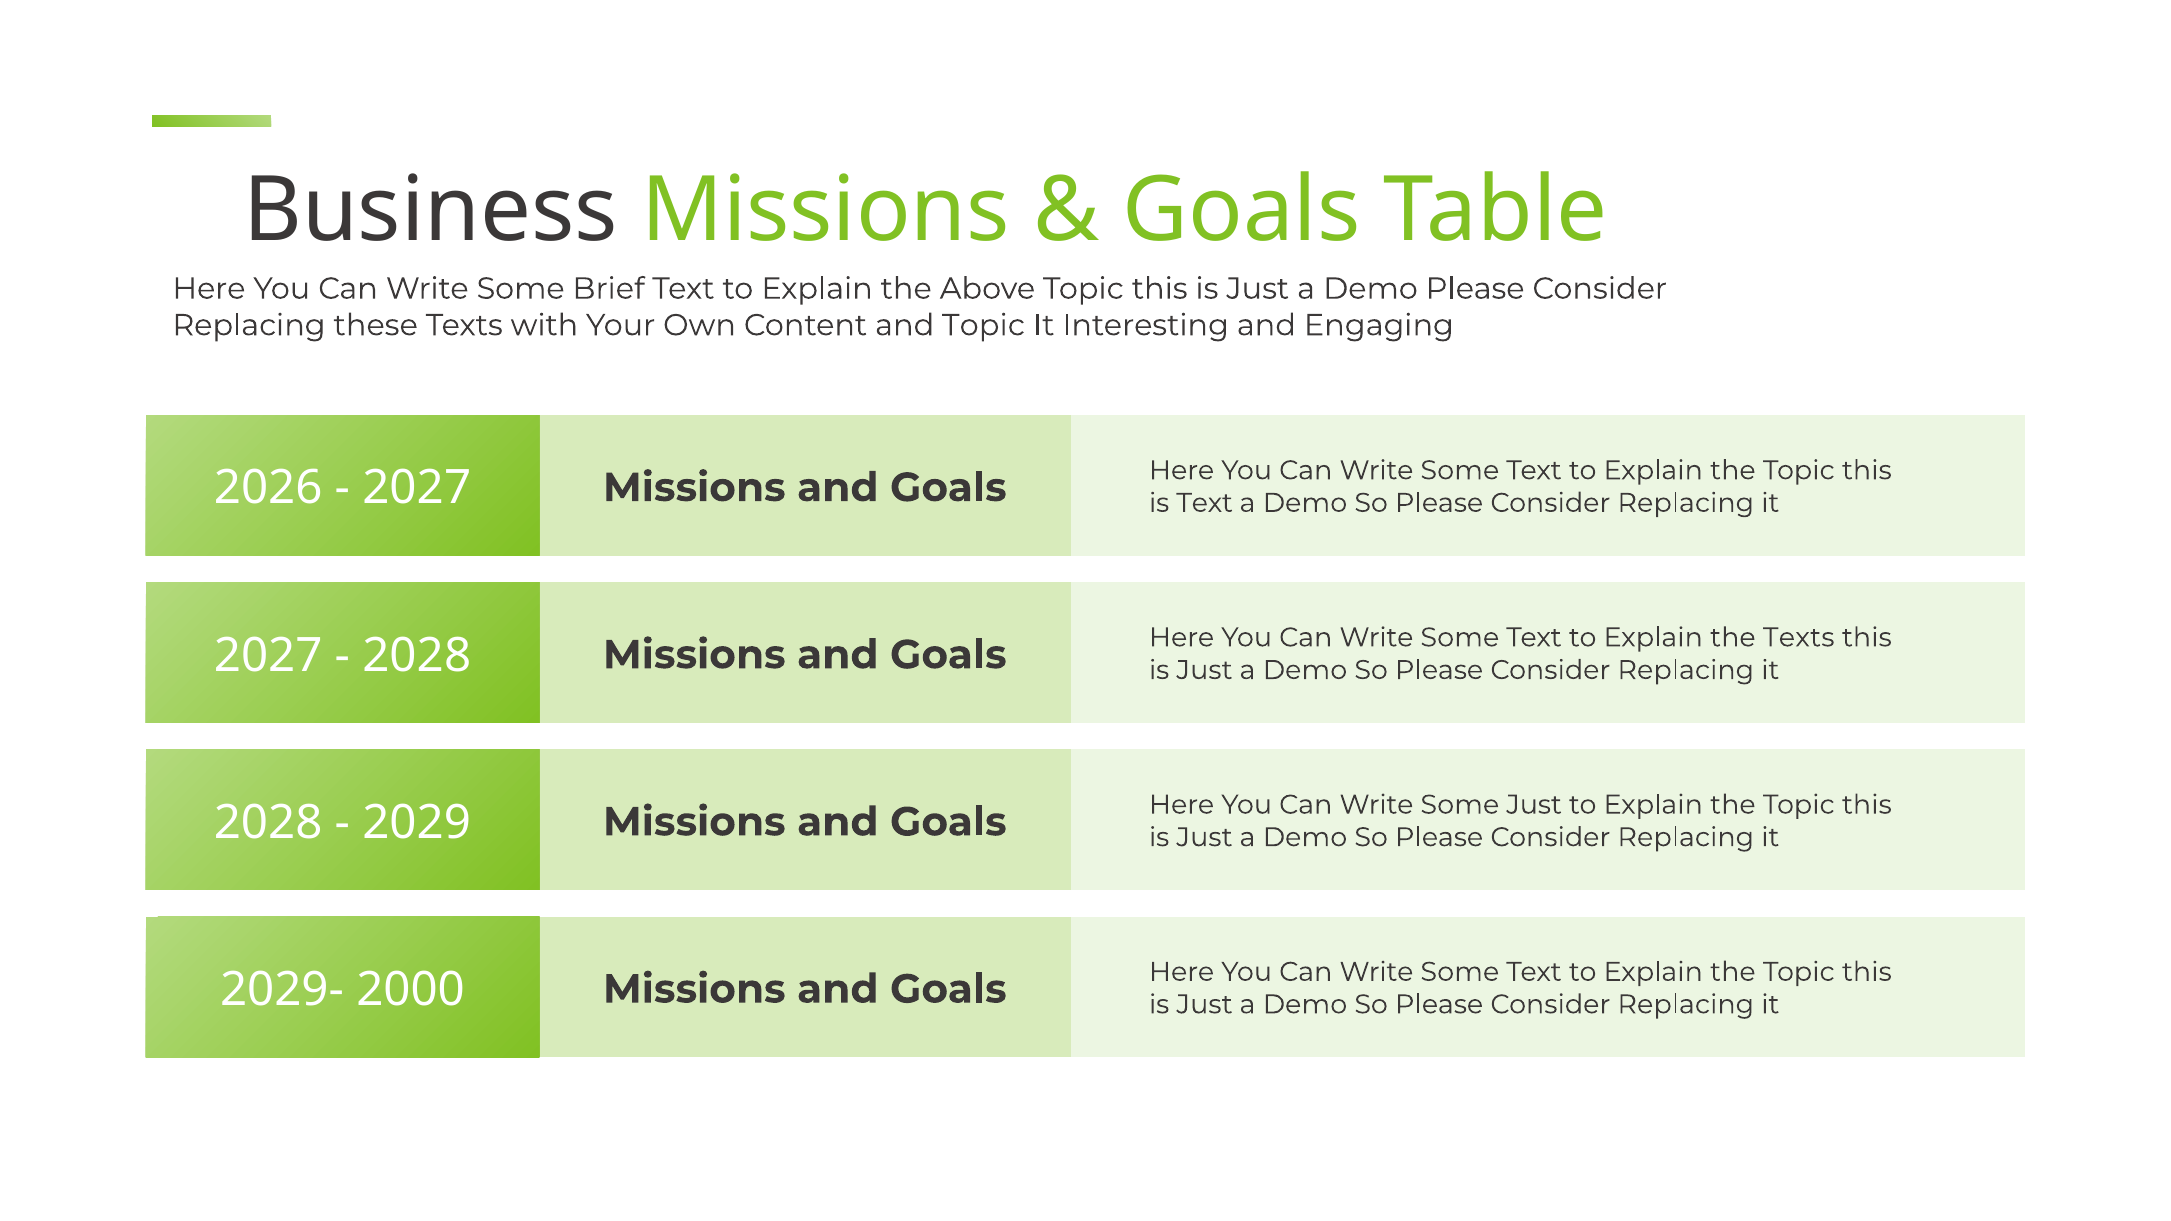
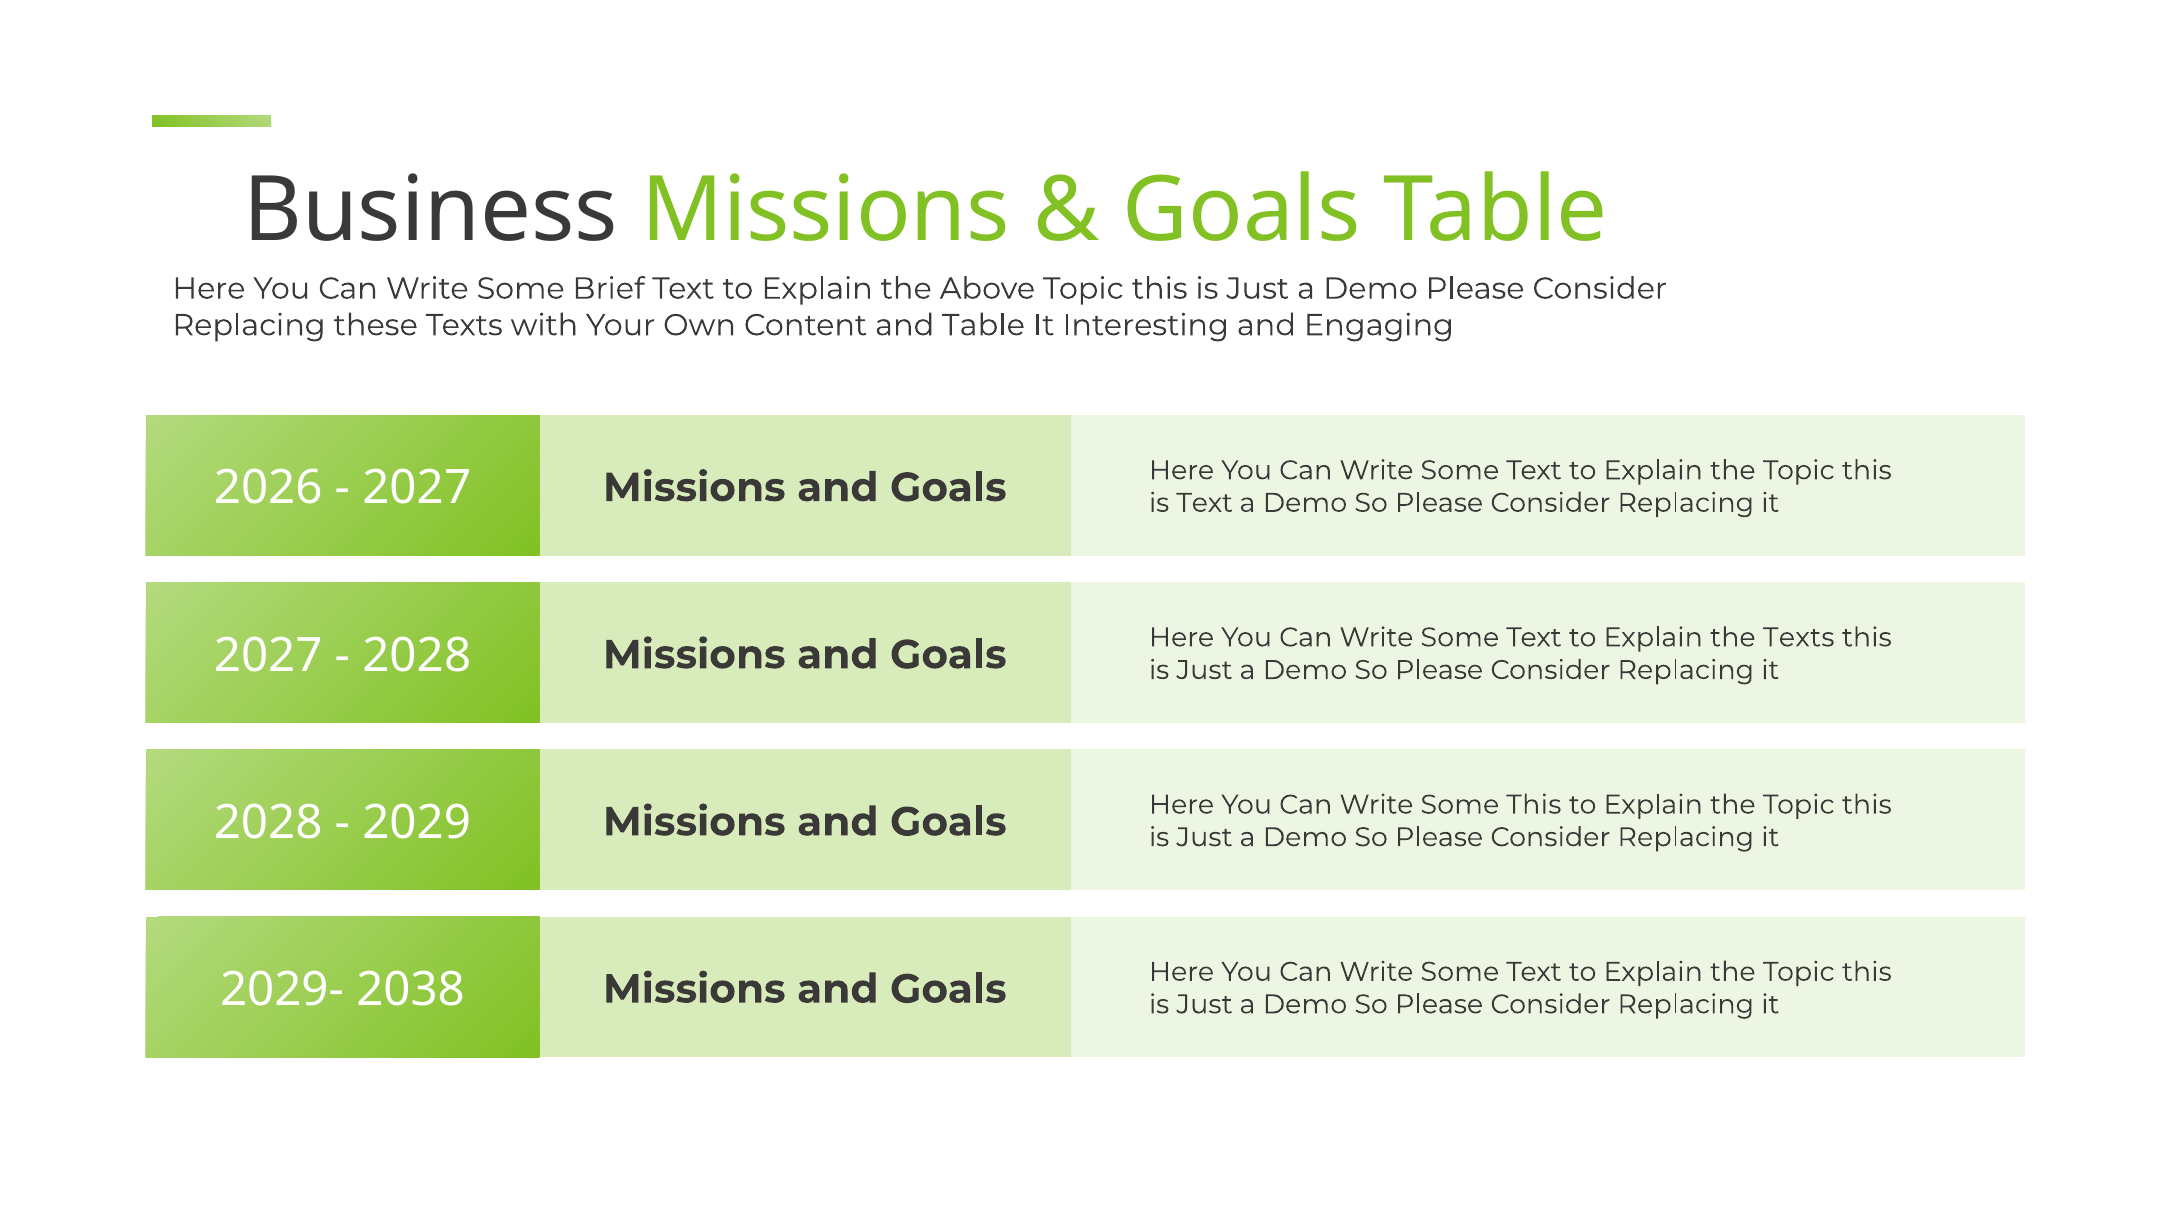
and Topic: Topic -> Table (984, 325)
Some Just: Just -> This (1534, 805)
2000: 2000 -> 2038 (411, 990)
